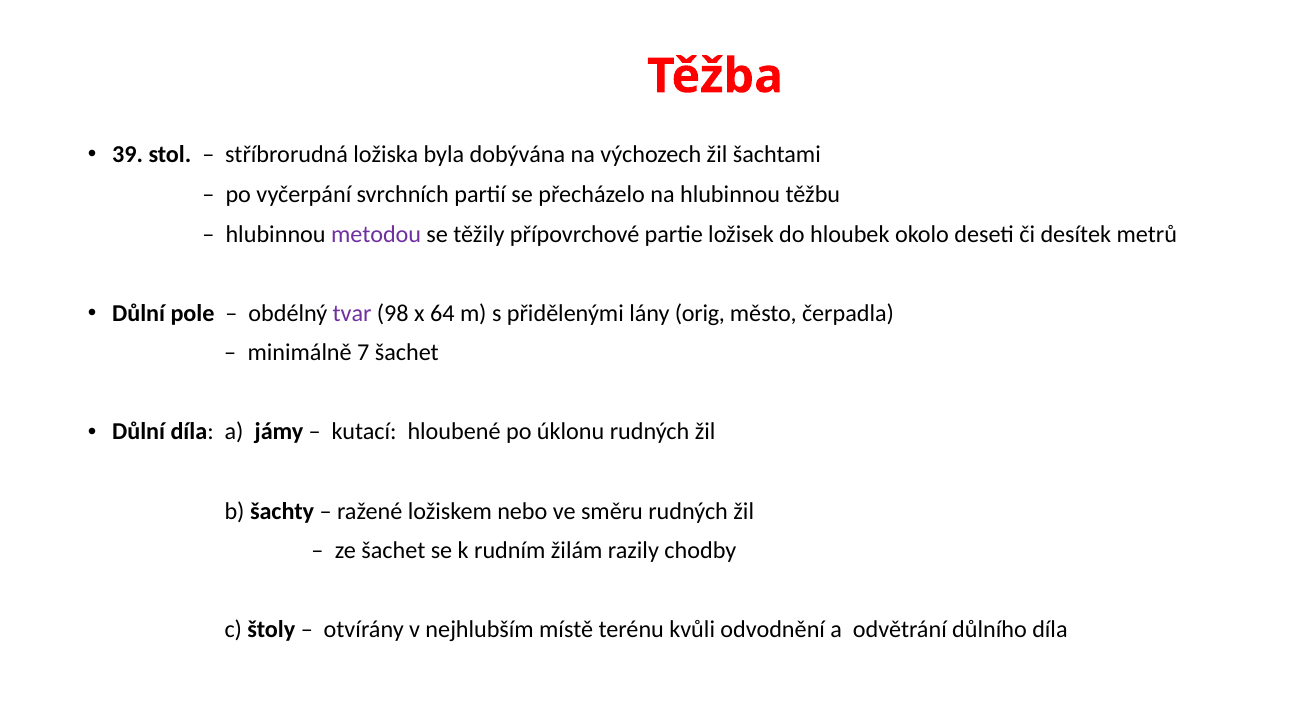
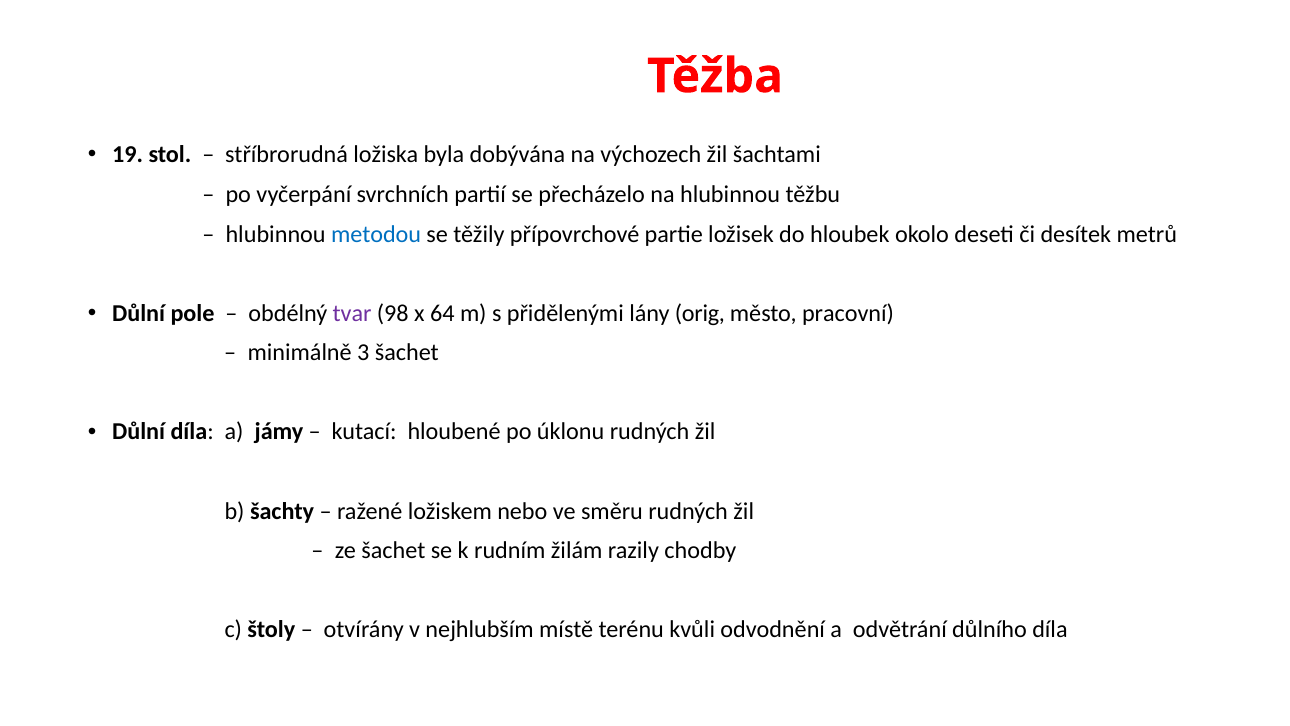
39: 39 -> 19 (128, 155)
metodou colour: purple -> blue (376, 234)
čerpadla: čerpadla -> pracovní (848, 313)
7: 7 -> 3 (363, 353)
